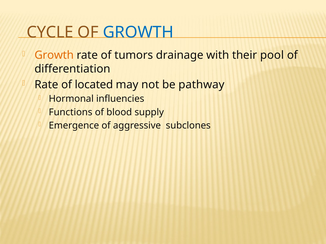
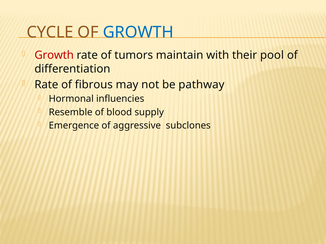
Growth colour: orange -> red (54, 55)
drainage: drainage -> maintain (180, 55)
located: located -> fibrous (94, 85)
Functions: Functions -> Resemble (71, 112)
